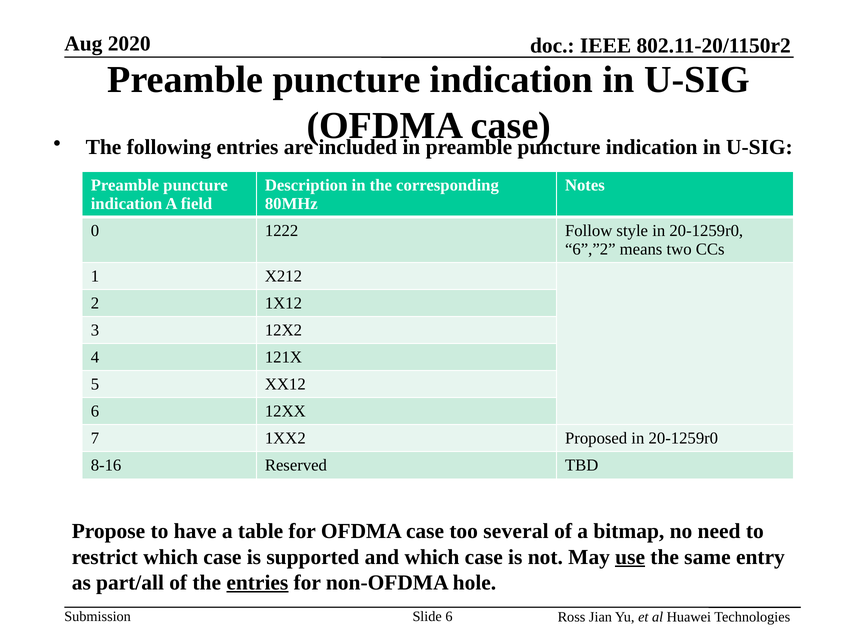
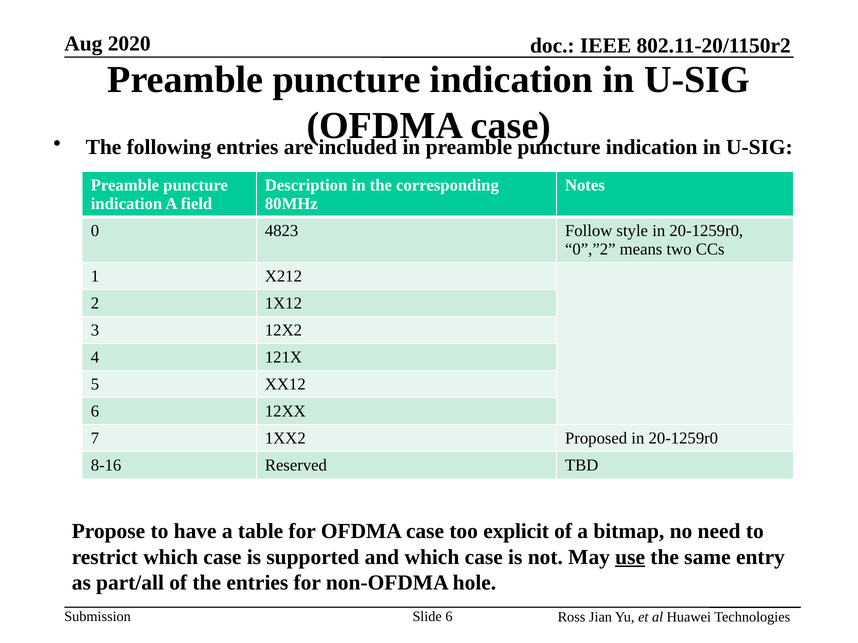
1222: 1222 -> 4823 (282, 231)
6”,”2: 6”,”2 -> 0”,”2 (590, 249)
several: several -> explicit (516, 532)
entries underline: present -> none (257, 583)
